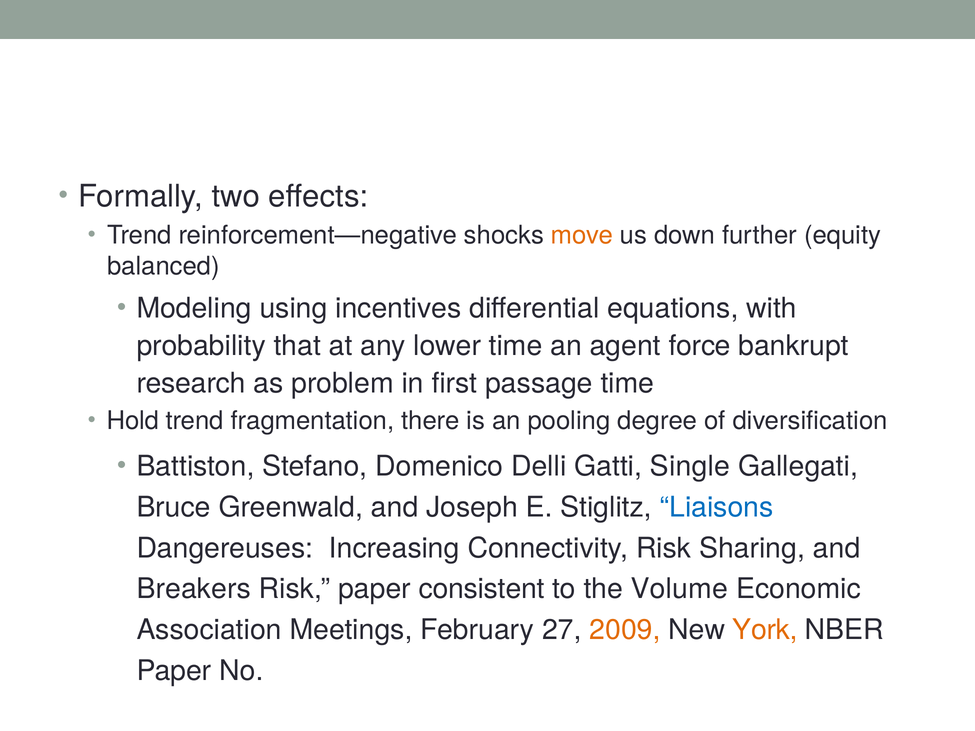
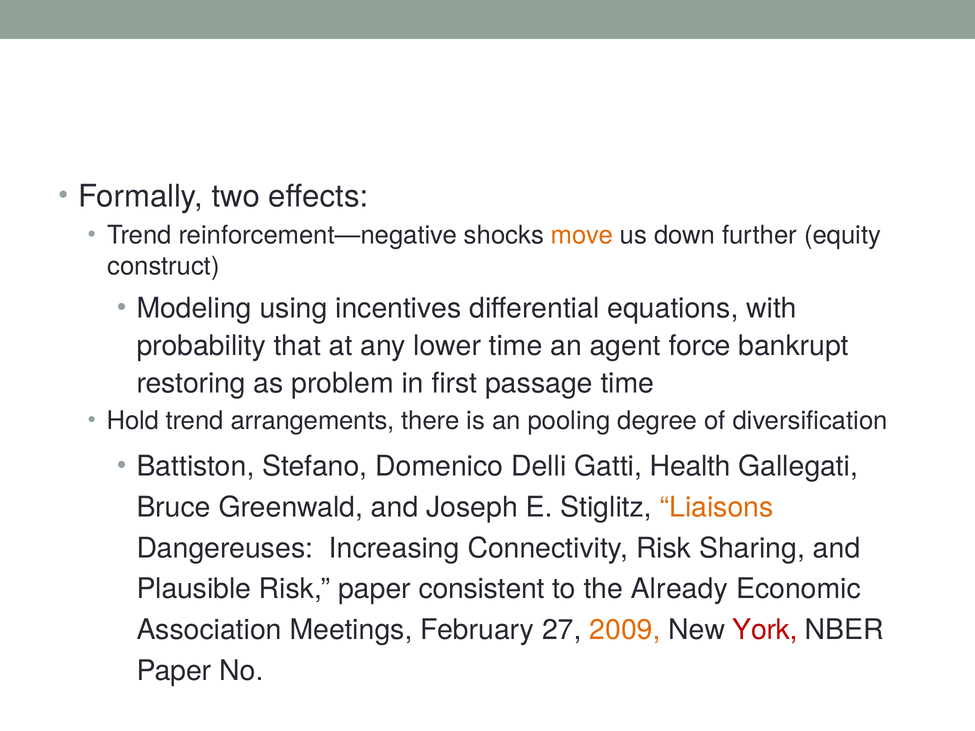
balanced: balanced -> construct (163, 266)
research: research -> restoring (191, 383)
fragmentation: fragmentation -> arrangements (313, 421)
Single: Single -> Health (690, 467)
Liaisons colour: blue -> orange (717, 507)
Breakers: Breakers -> Plausible (194, 589)
Volume: Volume -> Already (679, 589)
York colour: orange -> red (765, 630)
